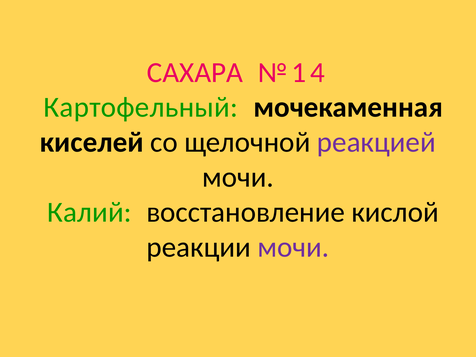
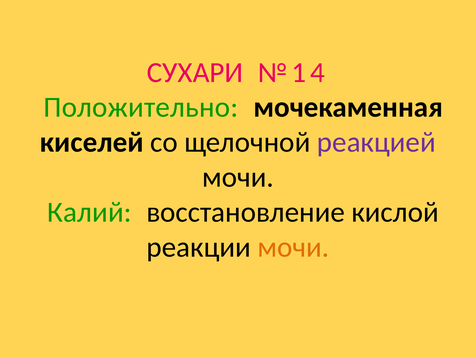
САХАРА: САХАРА -> СУХАРИ (195, 72)
Картофельный: Картофельный -> Положительно (141, 107)
мочи colour: purple -> orange (293, 247)
